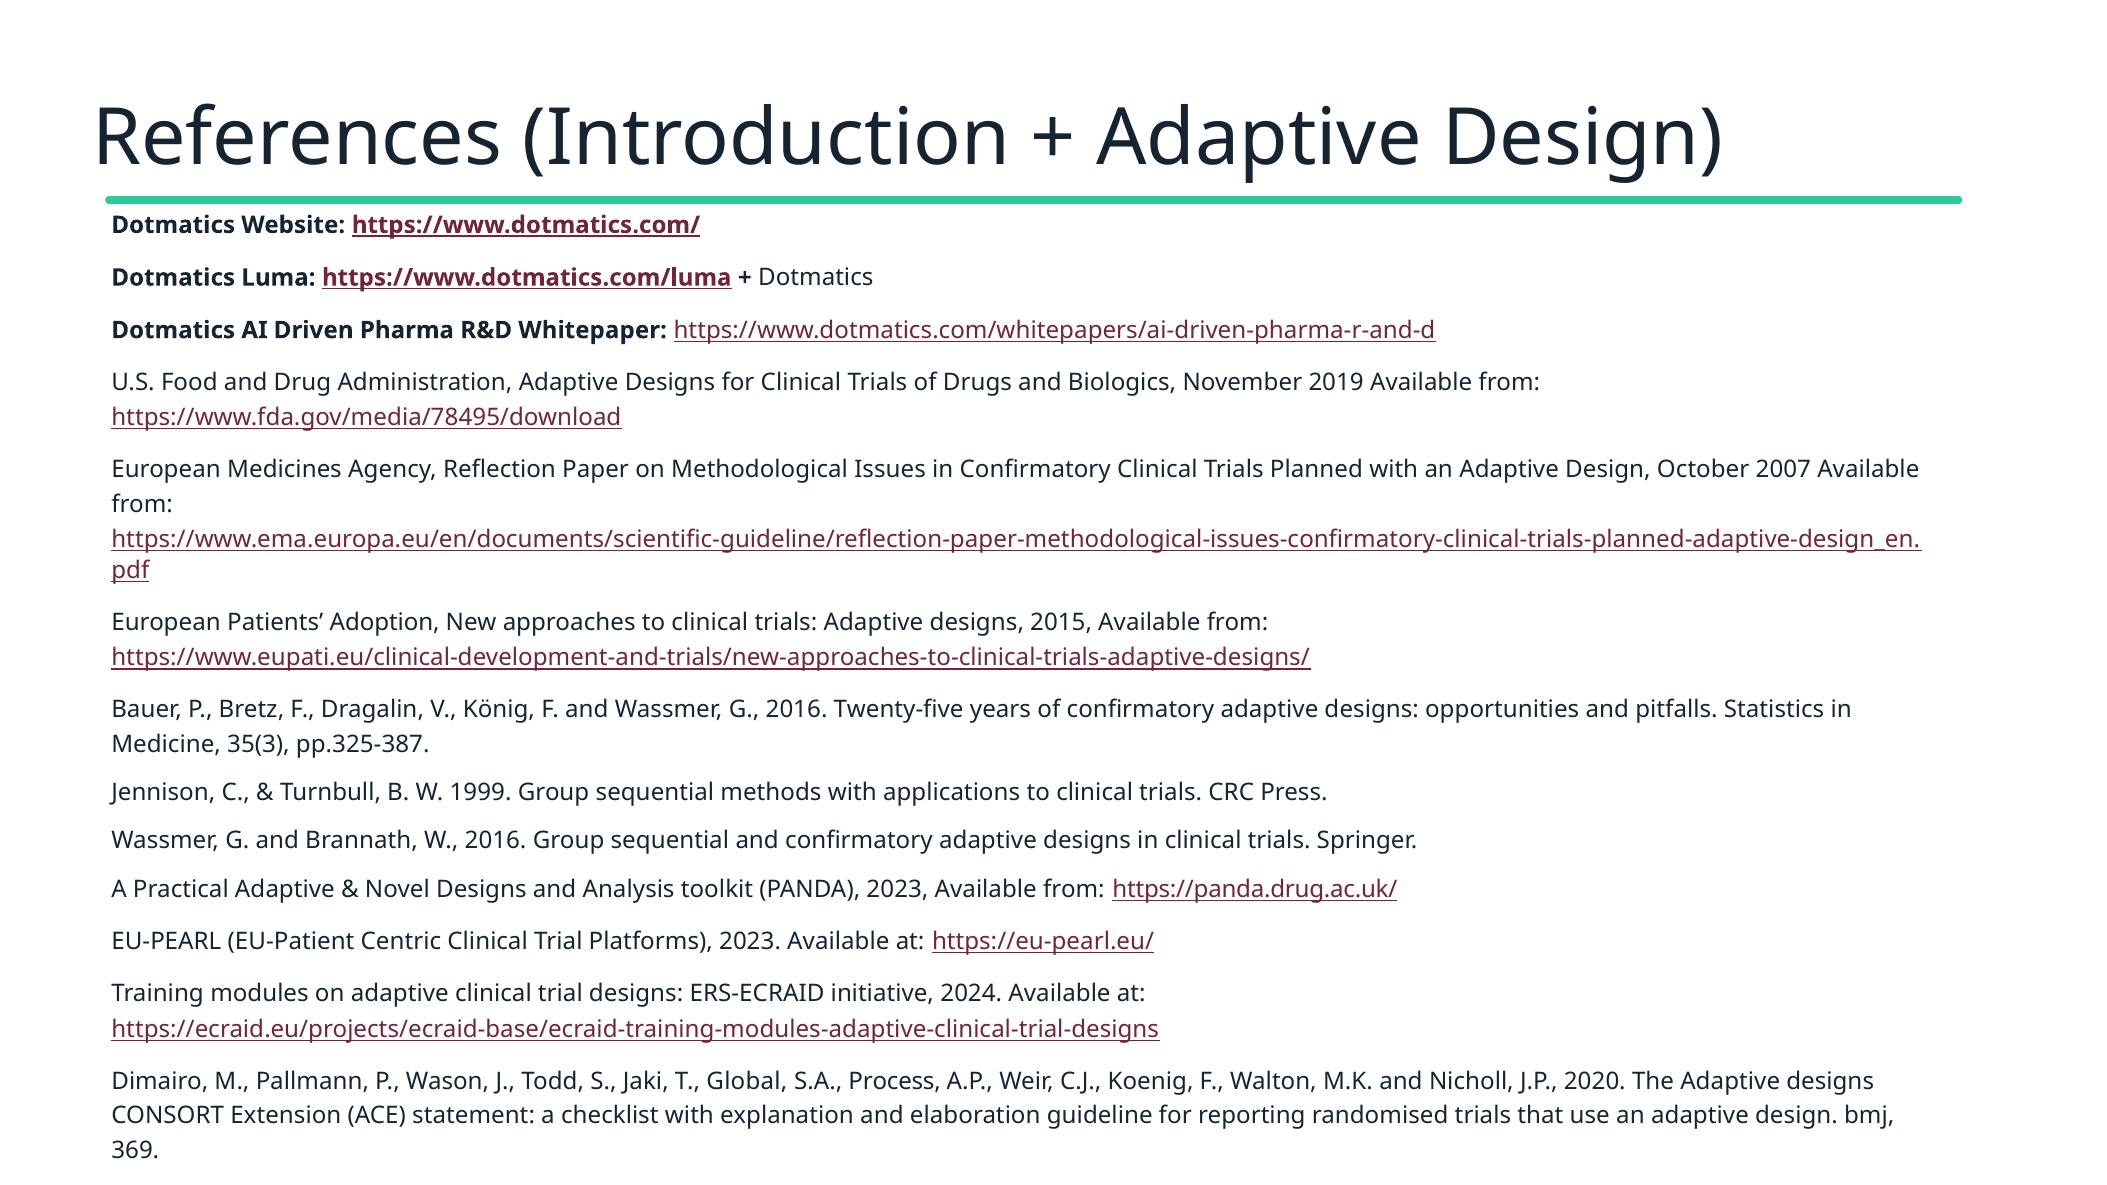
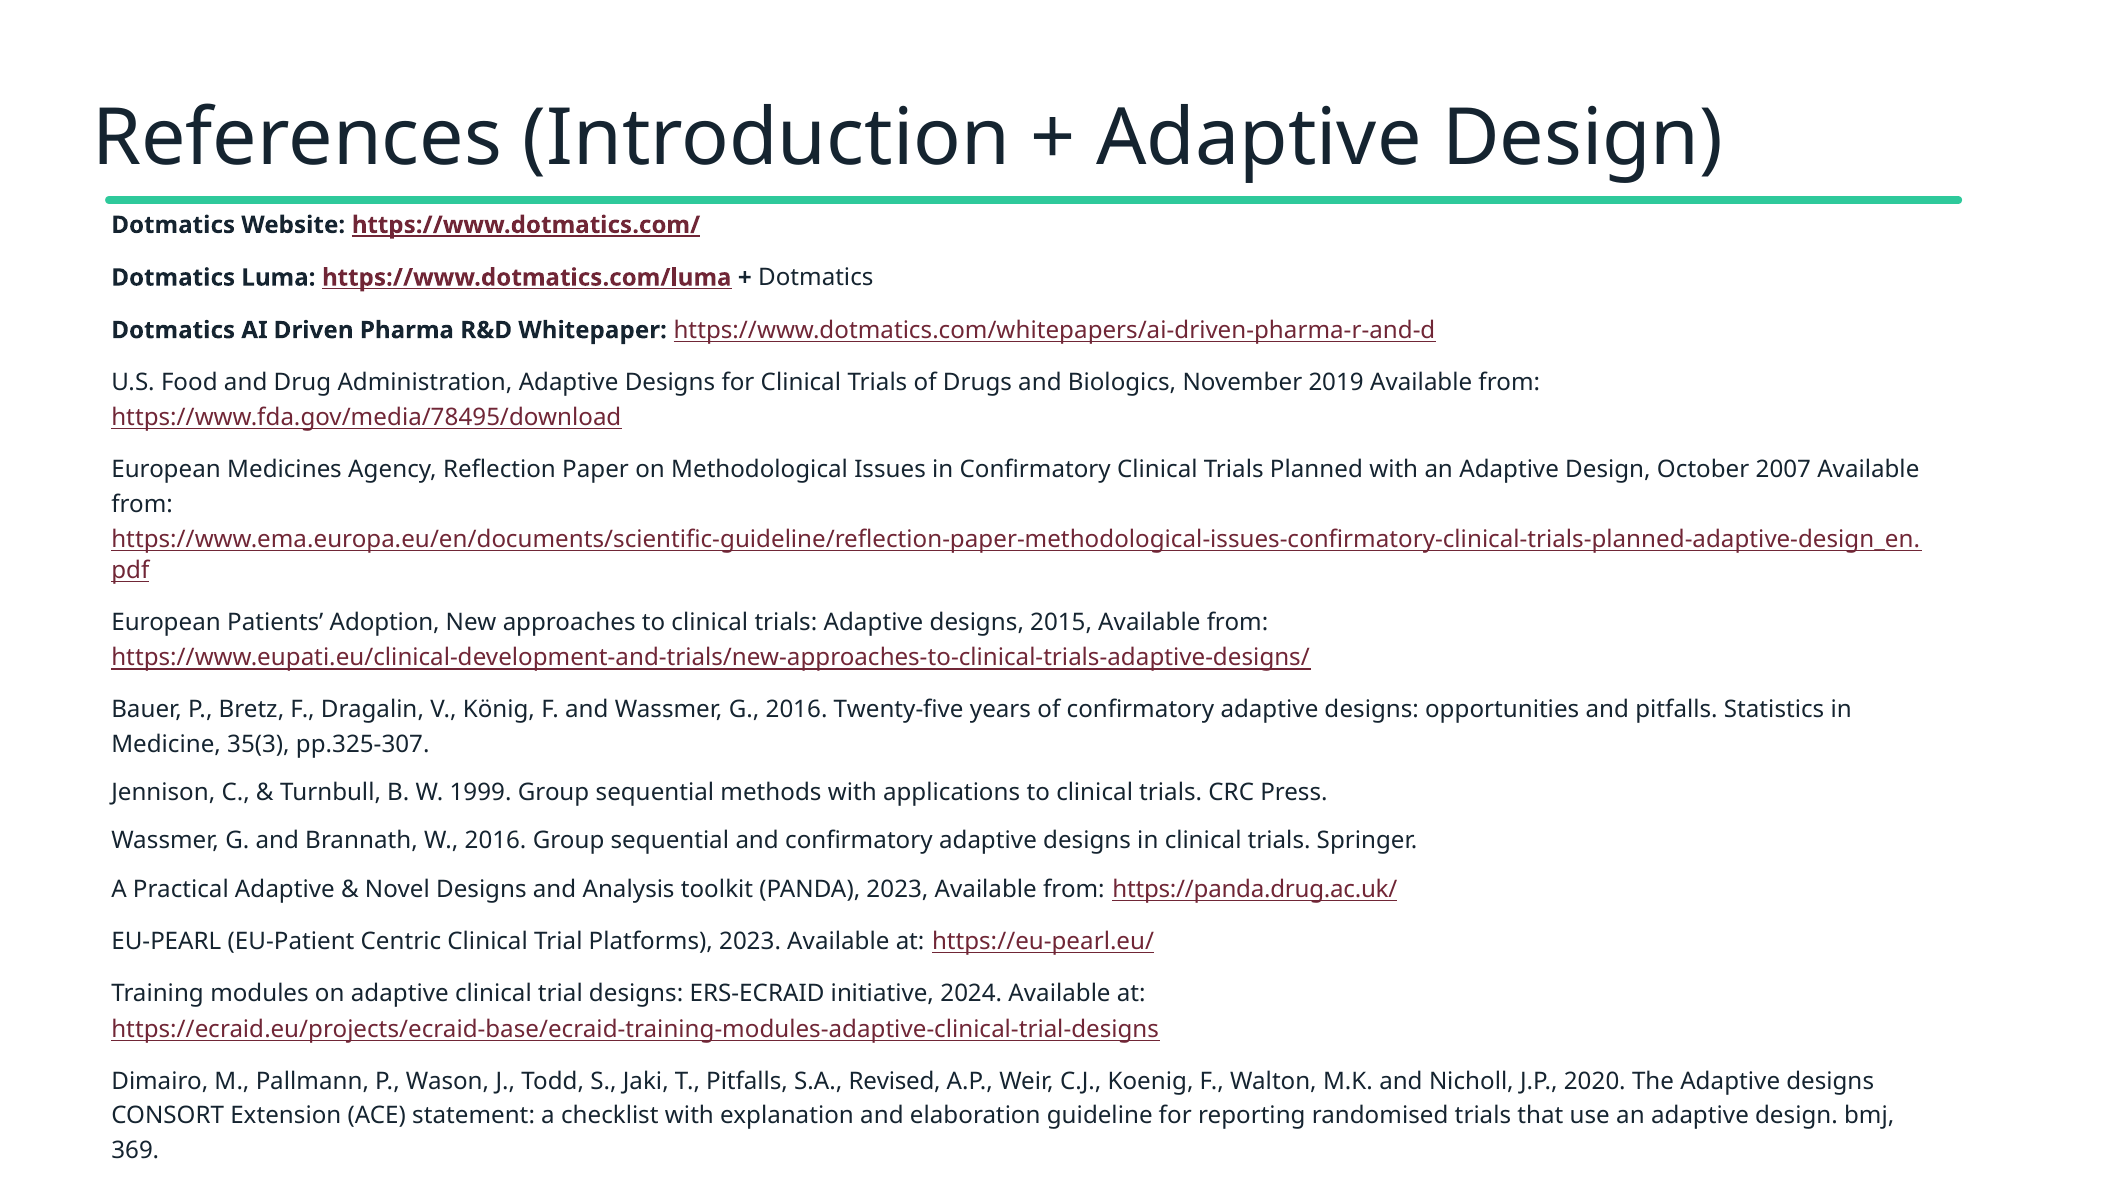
pp.325-387: pp.325-387 -> pp.325-307 (363, 745)
T Global: Global -> Pitfalls (747, 1081)
Process: Process -> Revised (895, 1081)
